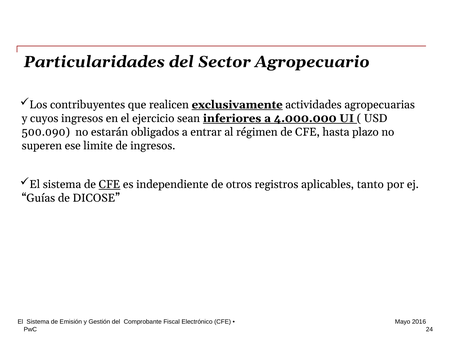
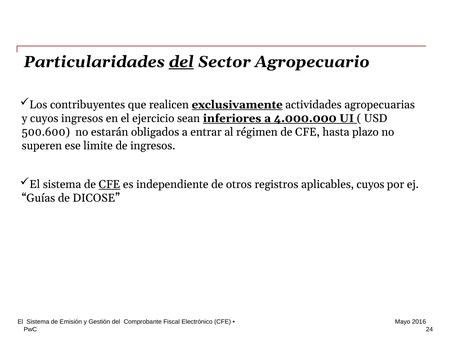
del underline: none -> present (181, 62)
500.090: 500.090 -> 500.600 (46, 132)
aplicables tanto: tanto -> cuyos (370, 184)
